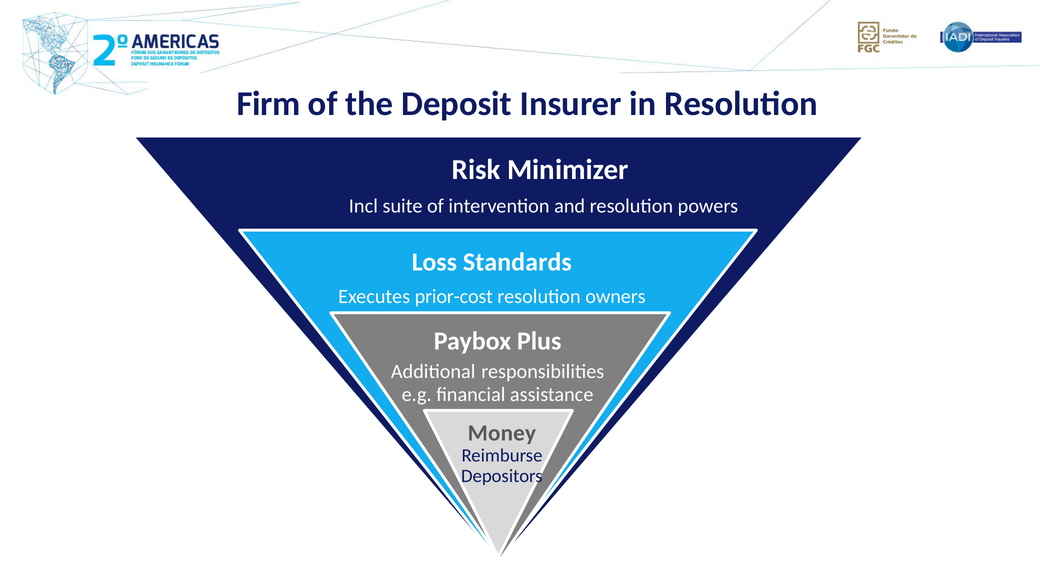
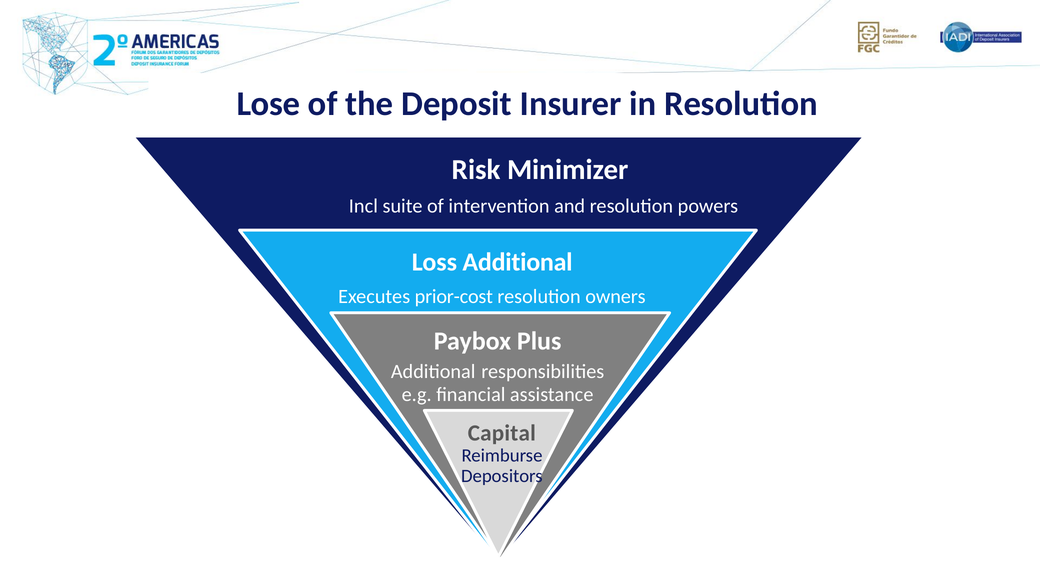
Firm: Firm -> Lose (268, 104)
Loss Standards: Standards -> Additional (518, 262)
Money: Money -> Capital (502, 433)
